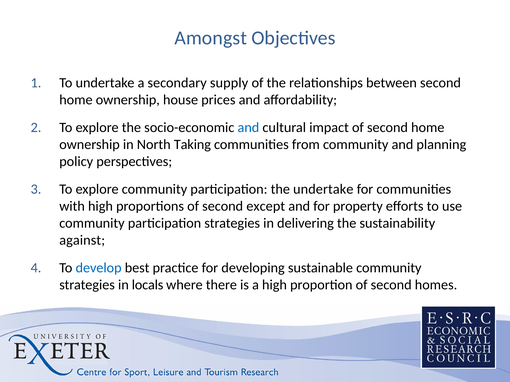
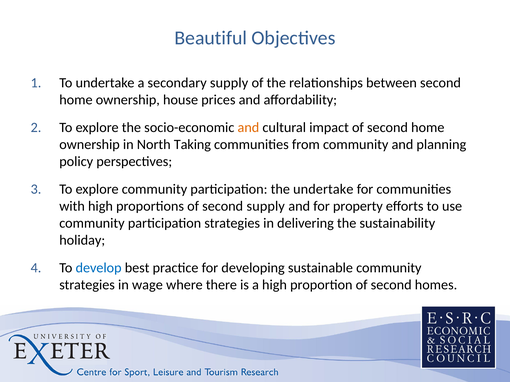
Amongst: Amongst -> Beautiful (211, 38)
and colour: blue -> orange (248, 128)
second except: except -> supply (266, 206)
against: against -> holiday (82, 240)
locals: locals -> wage (147, 285)
